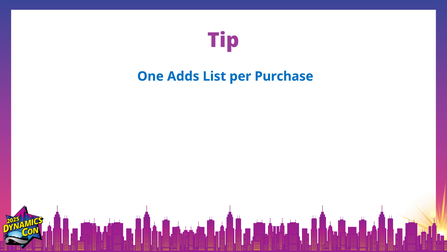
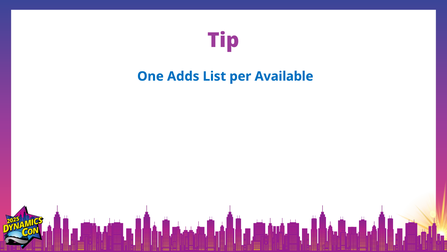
Purchase: Purchase -> Available (284, 76)
